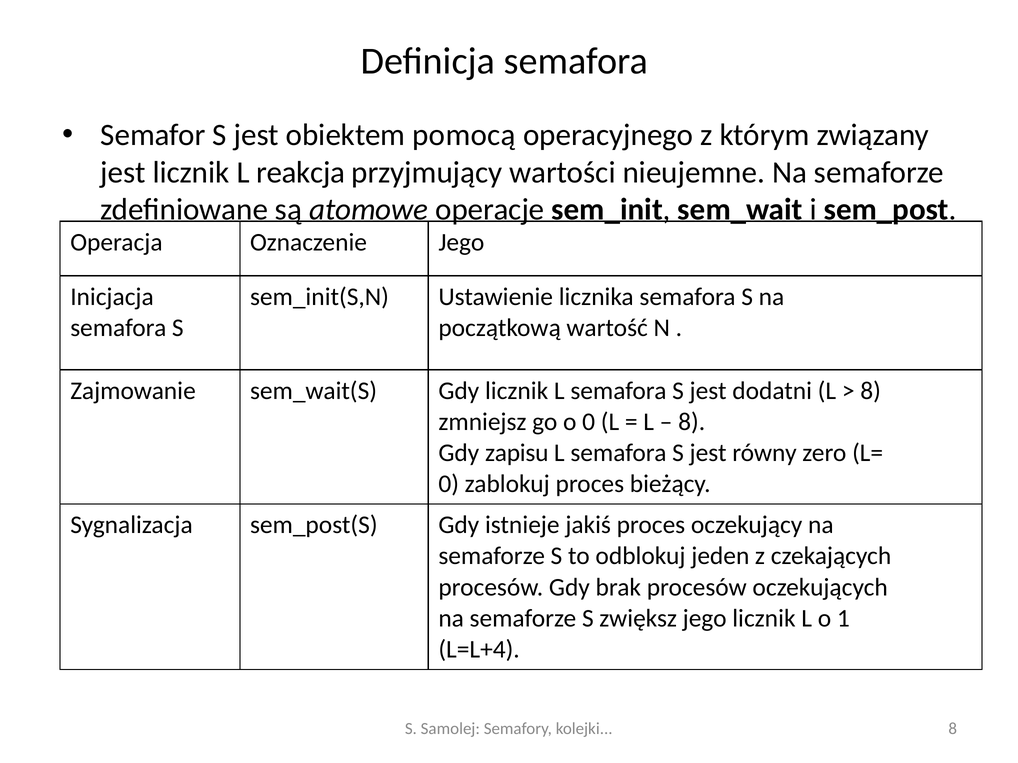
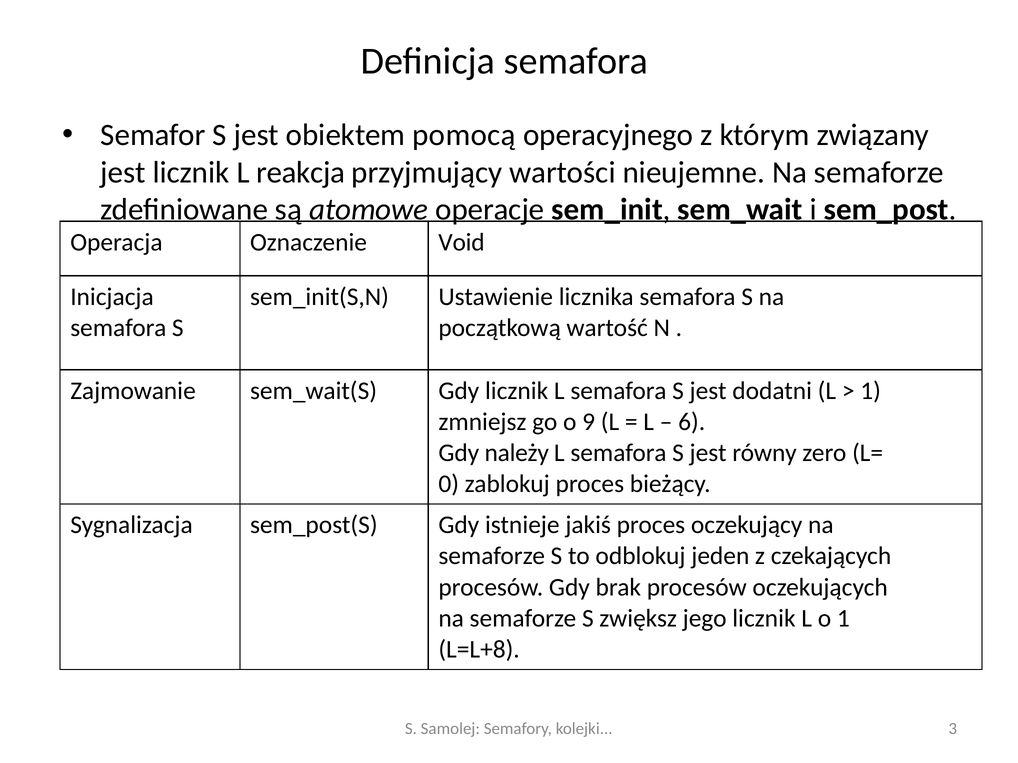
Oznaczenie Jego: Jego -> Void (461, 242)
8: 8 -> 1 (871, 391)
o 0: 0 -> 9 (589, 422)
8: 8 -> 6 (692, 422)
zapisu: zapisu -> należy (517, 453)
L=L+4: L=L+4 -> L=L+8 (479, 650)
kolejki 8: 8 -> 3 (953, 729)
